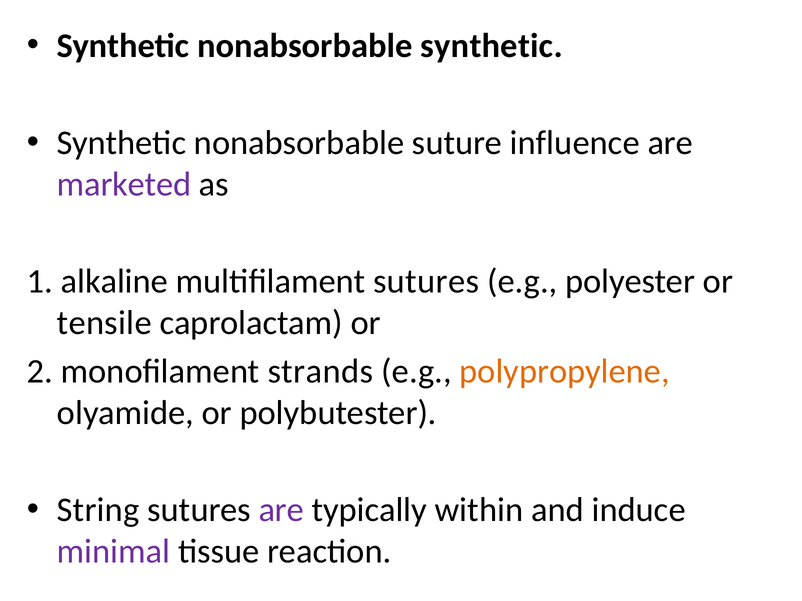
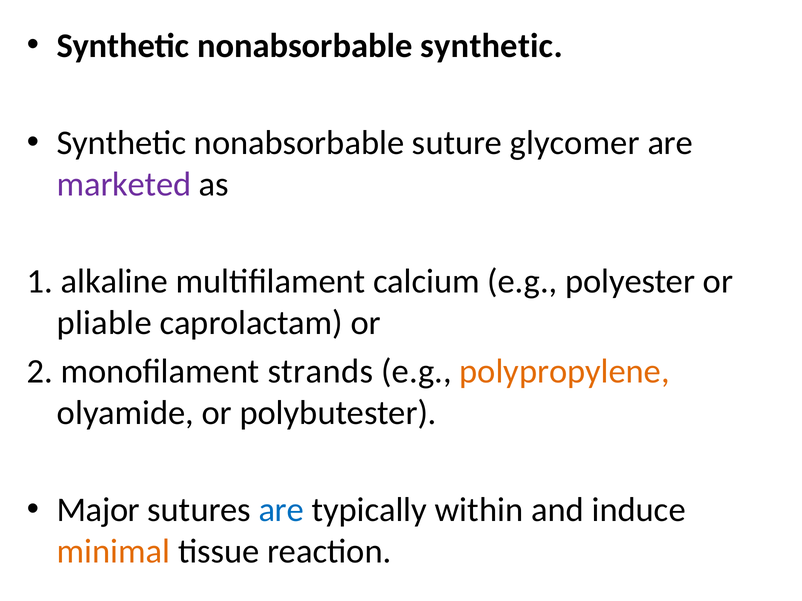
influence: influence -> glycomer (575, 143)
multifilament sutures: sutures -> calcium (426, 282)
tensile: tensile -> pliable (104, 323)
String: String -> Major (98, 510)
are colour: purple -> blue (281, 510)
minimal colour: purple -> orange (114, 552)
